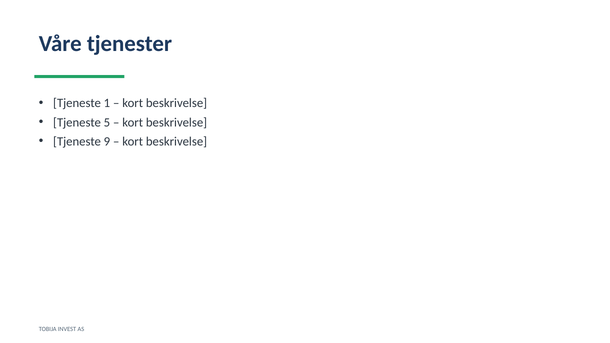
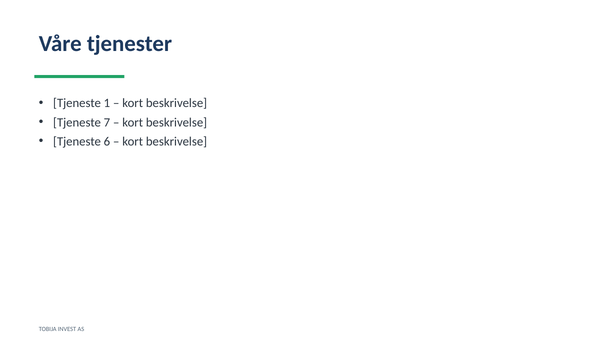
5: 5 -> 7 (107, 122)
9: 9 -> 6 (107, 141)
